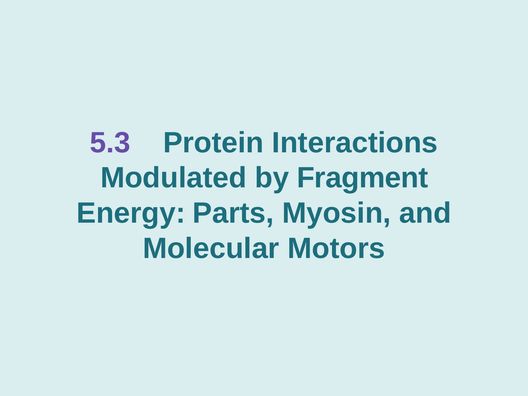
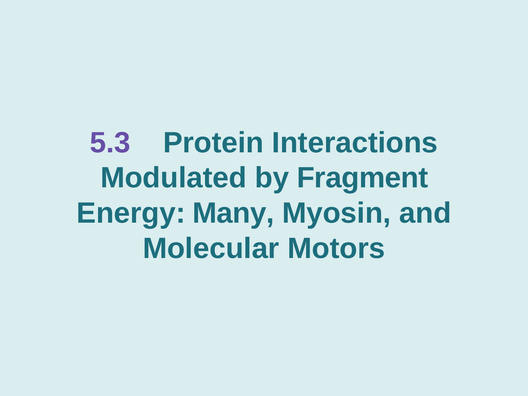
Parts: Parts -> Many (233, 213)
